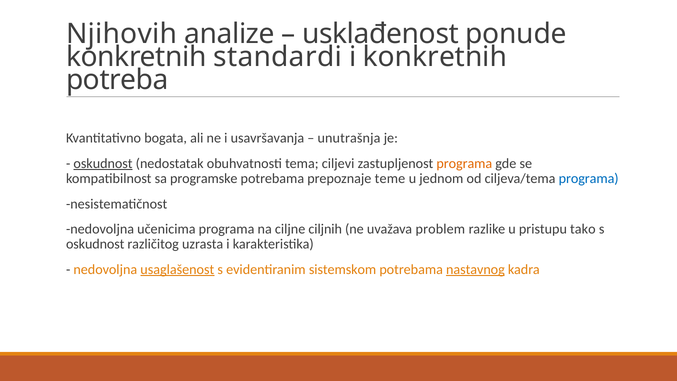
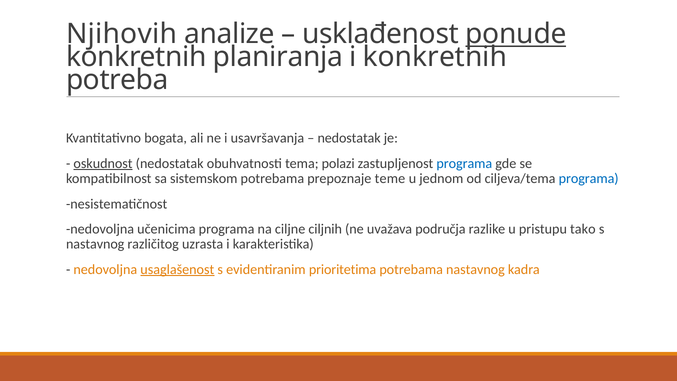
ponude underline: none -> present (516, 34)
standardi: standardi -> planiranja (278, 57)
unutrašnja: unutrašnja -> nedostatak (349, 138)
cilјevi: cilјevi -> polazi (338, 163)
programa colour: orange -> blue (464, 163)
programske: programske -> sistemskom (204, 179)
problem: problem -> područja (440, 229)
oskudnost: oskudnost -> nastavnog (95, 244)
sistemskom: sistemskom -> prioritetima (343, 269)
nastavnog underline: present -> none (475, 269)
